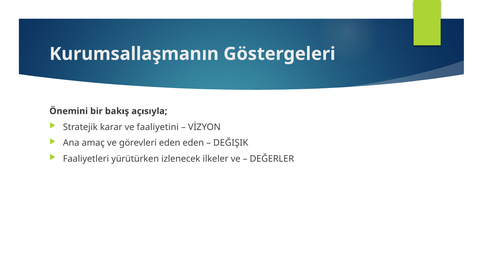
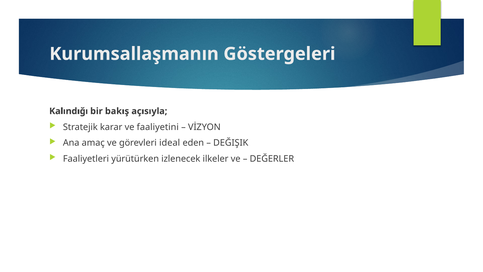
Önemini: Önemini -> Kalındığı (69, 111)
görevleri eden: eden -> ideal (170, 143)
